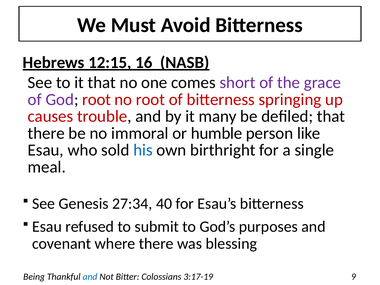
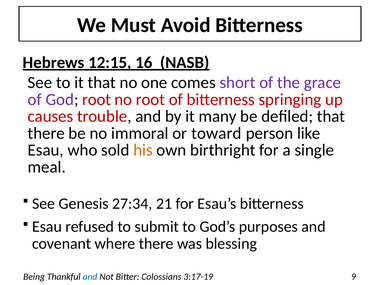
humble: humble -> toward (216, 133)
his colour: blue -> orange (143, 150)
40: 40 -> 21 (164, 204)
